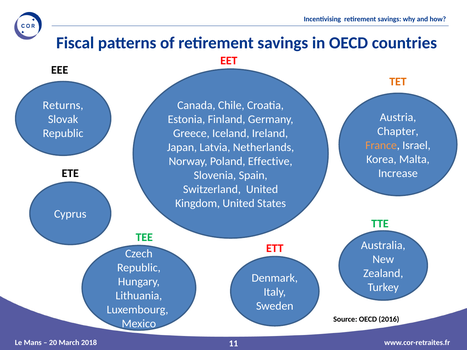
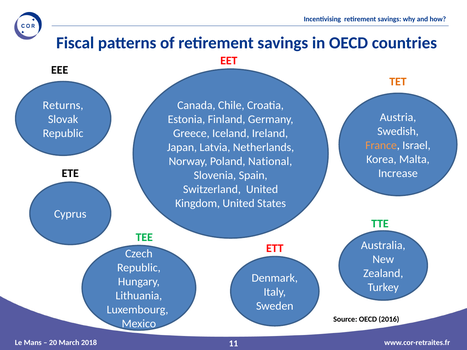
Chapter: Chapter -> Swedish (398, 131)
Effective: Effective -> National (270, 161)
